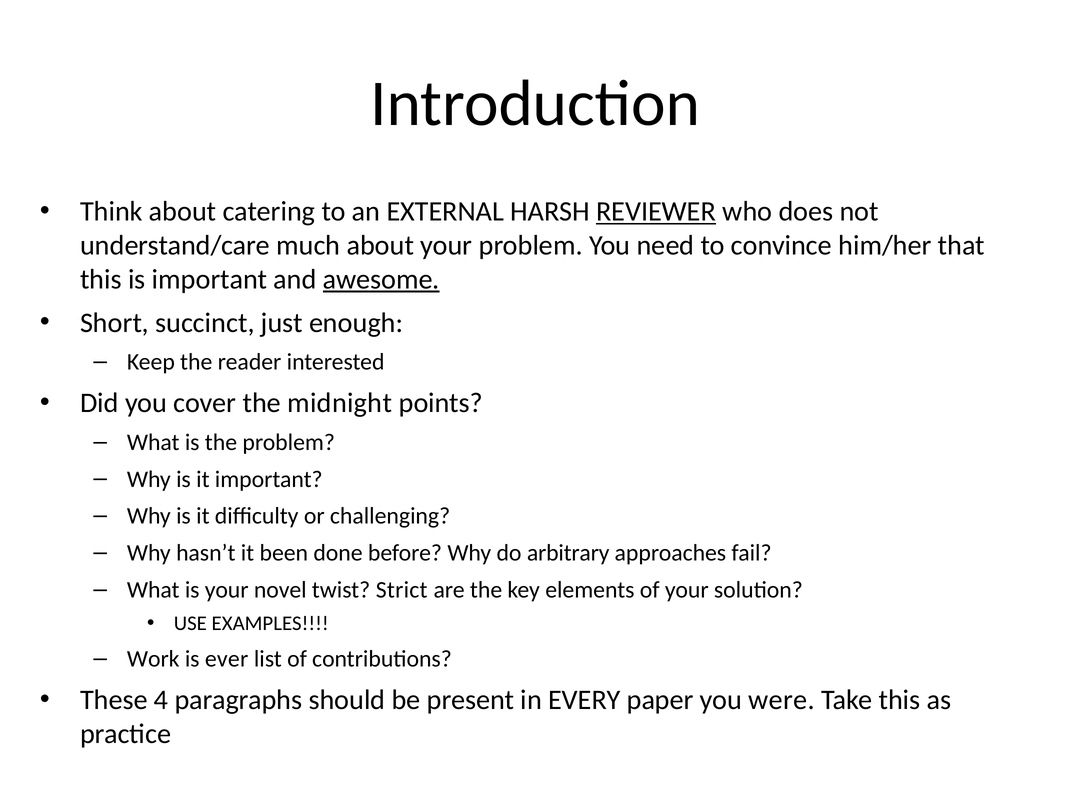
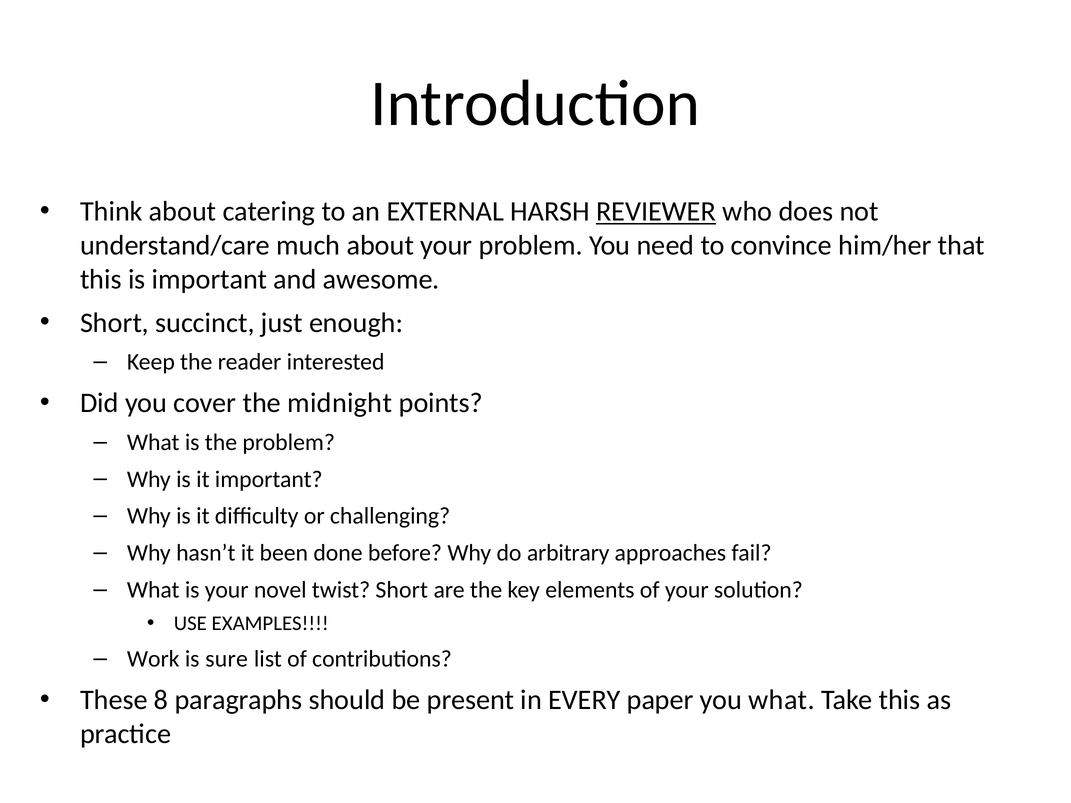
awesome underline: present -> none (381, 280)
twist Strict: Strict -> Short (402, 590)
ever: ever -> sure (227, 659)
4: 4 -> 8 (161, 700)
you were: were -> what (782, 700)
